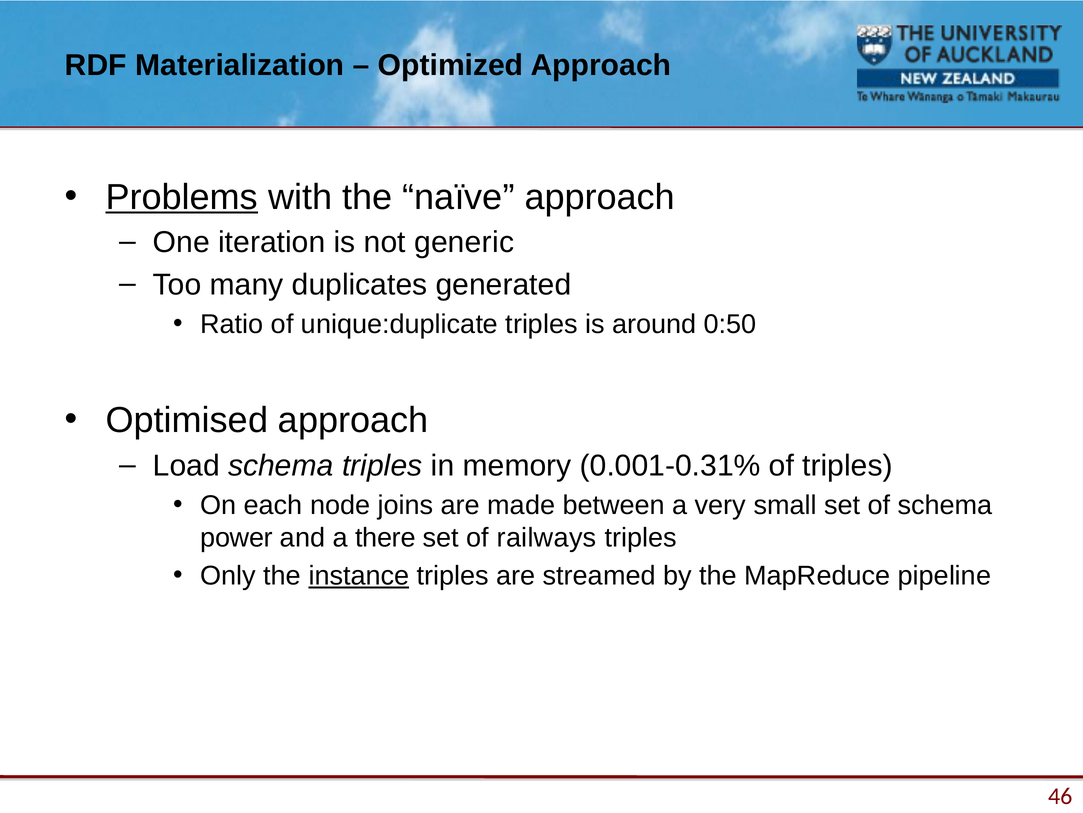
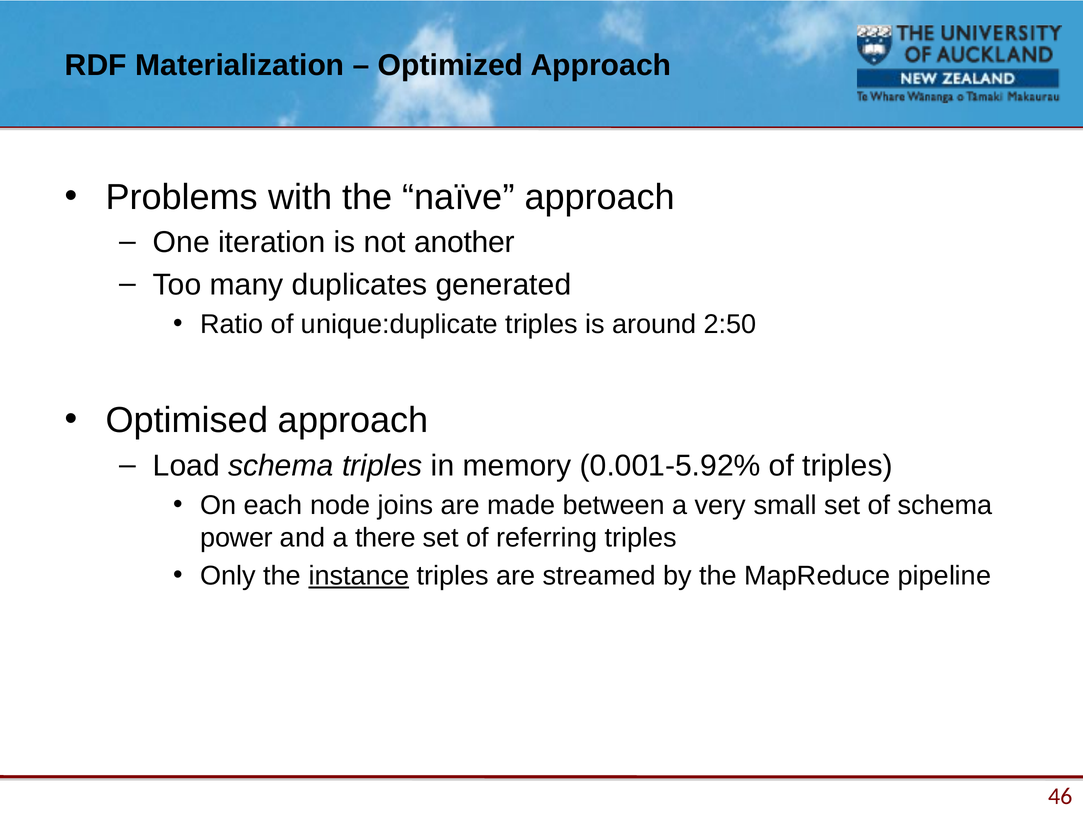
Problems underline: present -> none (182, 197)
generic: generic -> another (464, 242)
0:50: 0:50 -> 2:50 (730, 324)
0.001-0.31%: 0.001-0.31% -> 0.001-5.92% (670, 465)
railways: railways -> referring (547, 537)
